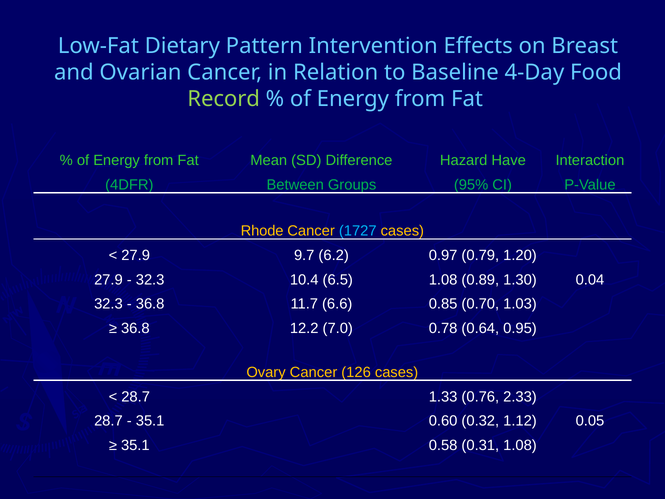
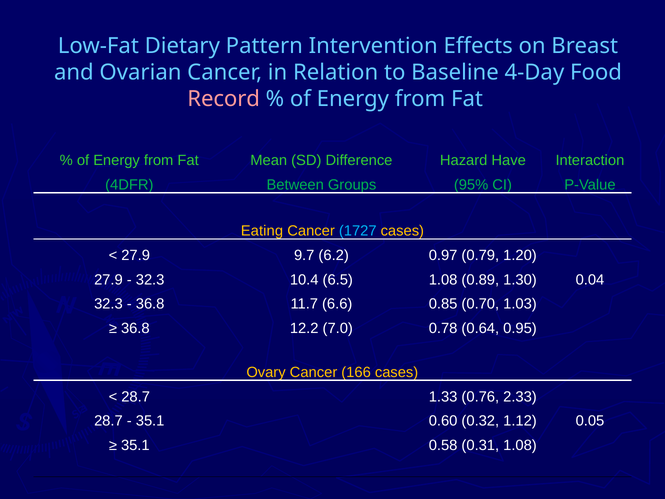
Record colour: light green -> pink (224, 99)
Rhode: Rhode -> Eating (262, 231)
126: 126 -> 166 (356, 372)
